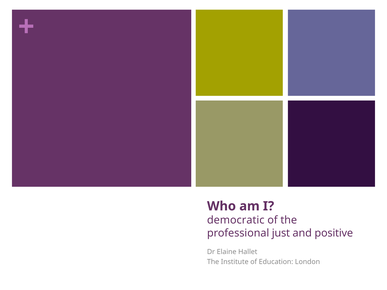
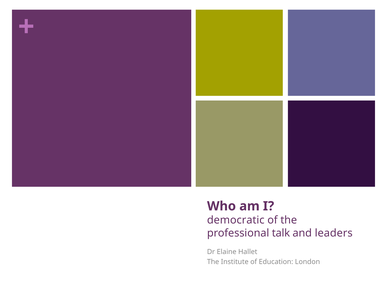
just: just -> talk (281, 233)
positive: positive -> leaders (334, 233)
